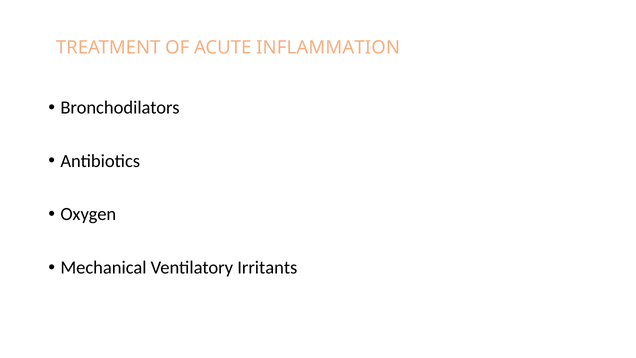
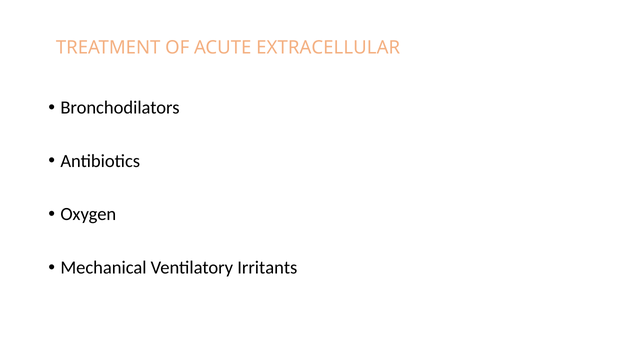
INFLAMMATION: INFLAMMATION -> EXTRACELLULAR (328, 48)
